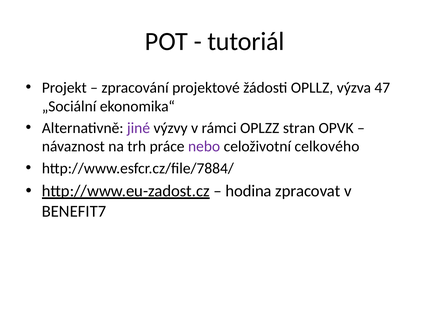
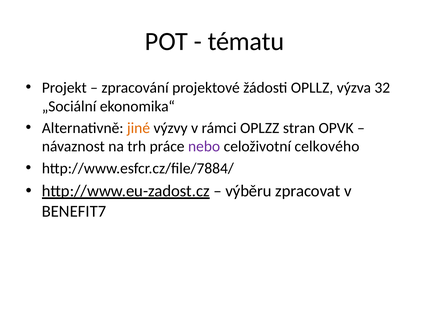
tutoriál: tutoriál -> tématu (246, 42)
47: 47 -> 32 (382, 88)
jiné colour: purple -> orange (139, 128)
hodina: hodina -> výběru (249, 191)
